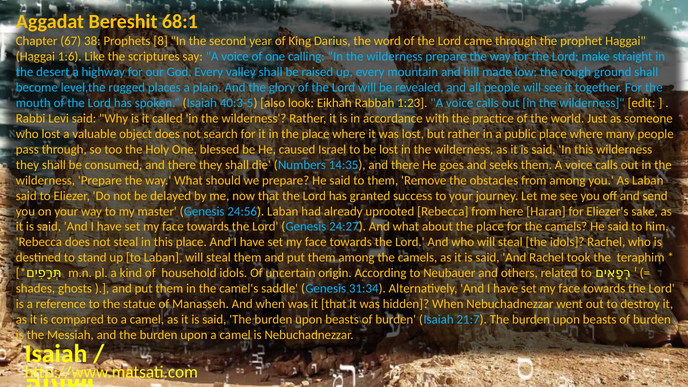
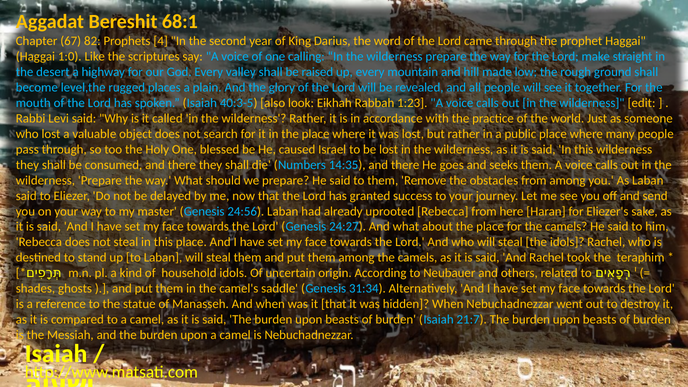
38: 38 -> 82 (92, 41)
8: 8 -> 4 (161, 41)
1:6: 1:6 -> 1:0 (70, 56)
